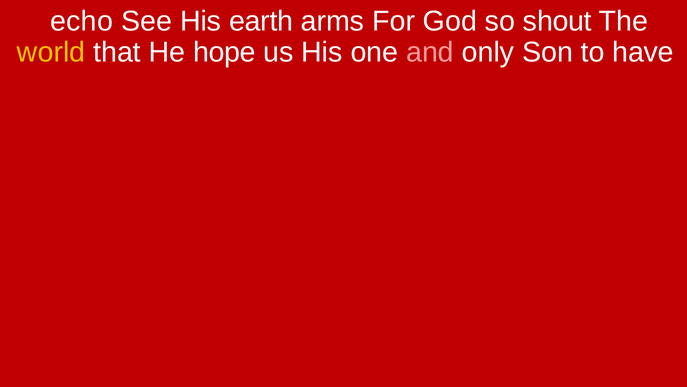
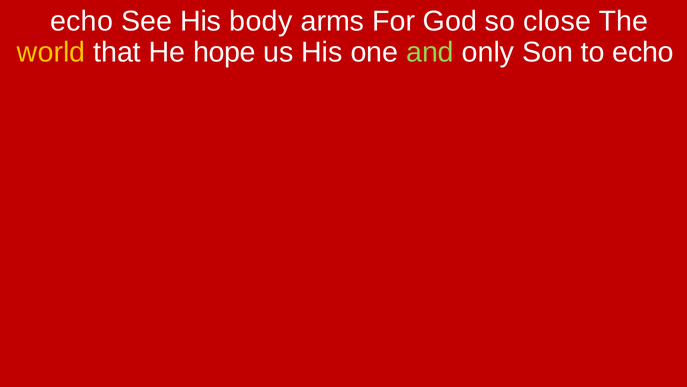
earth: earth -> body (261, 21)
shout: shout -> close (557, 21)
and colour: pink -> light green (430, 52)
to have: have -> echo (643, 52)
